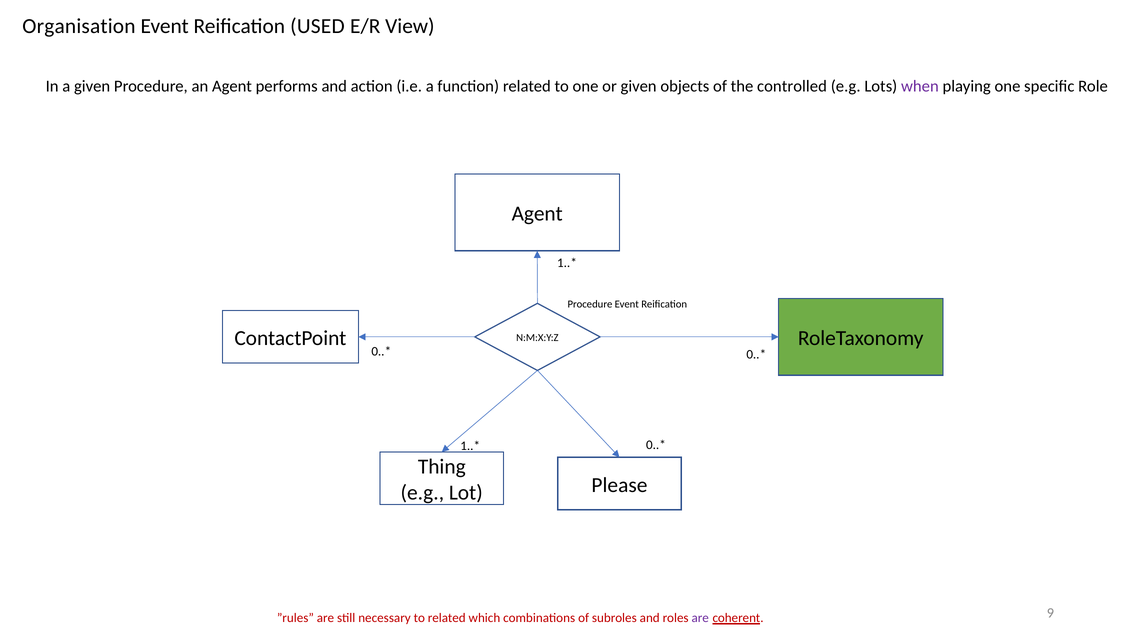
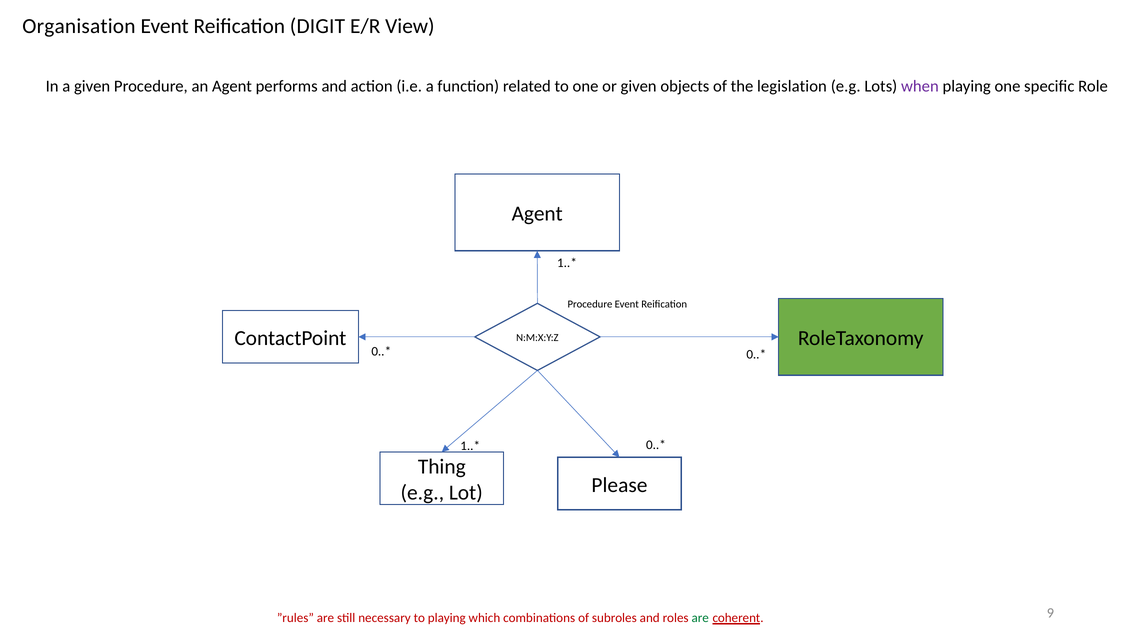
USED: USED -> DIGIT (317, 26)
controlled: controlled -> legislation (792, 86)
to related: related -> playing (447, 618)
are colour: purple -> green (700, 618)
